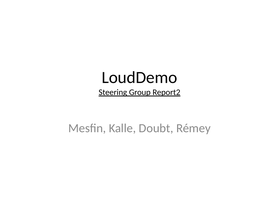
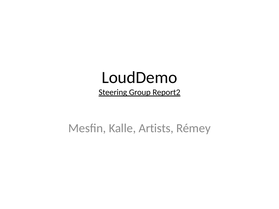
Doubt: Doubt -> Artists (156, 128)
